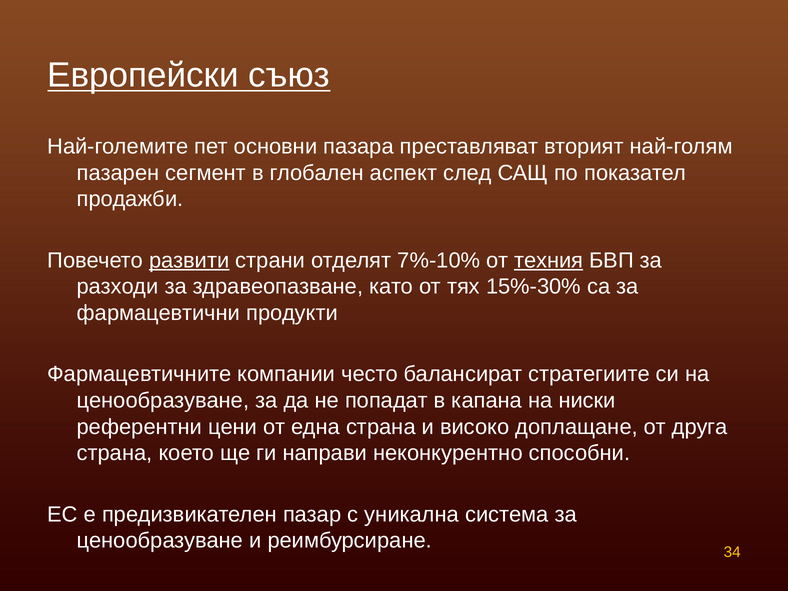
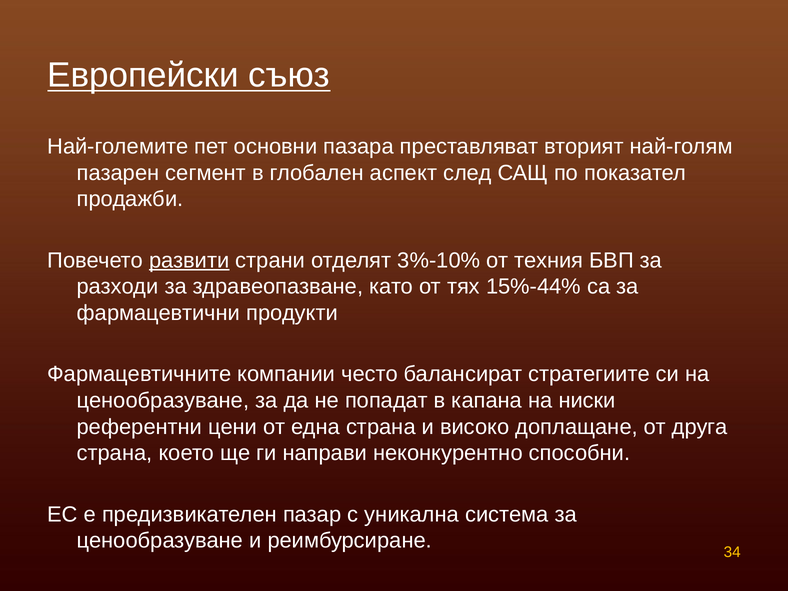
7%-10%: 7%-10% -> 3%-10% (439, 260)
техния underline: present -> none (549, 260)
15%-30%: 15%-30% -> 15%-44% (533, 287)
